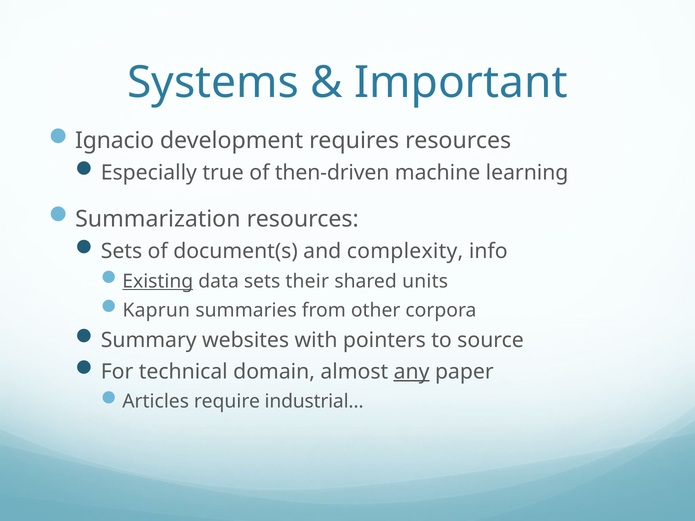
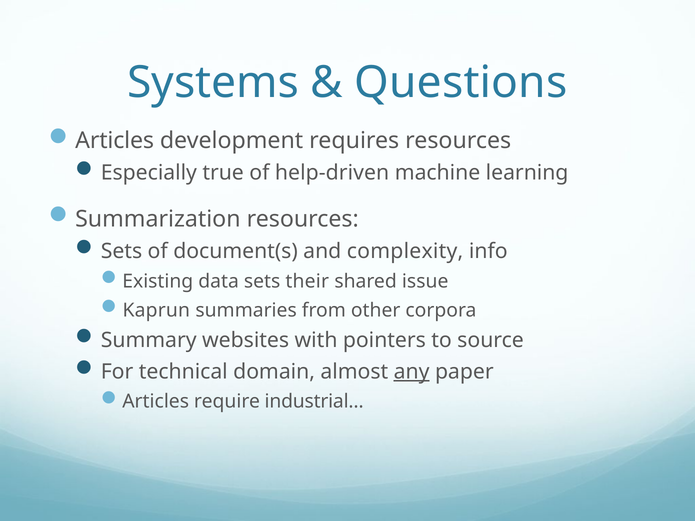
Important: Important -> Questions (461, 83)
Ignacio: Ignacio -> Articles (115, 141)
then-driven: then-driven -> help-driven (332, 173)
Existing underline: present -> none (158, 281)
units: units -> issue (425, 281)
